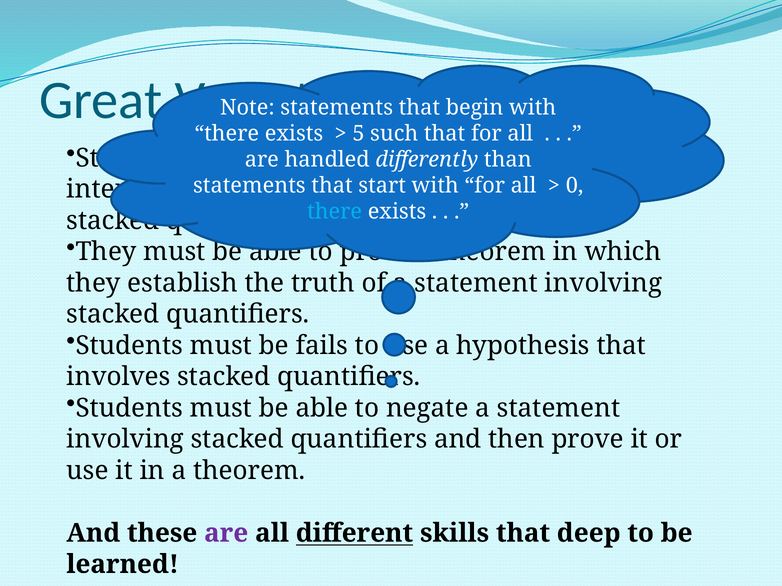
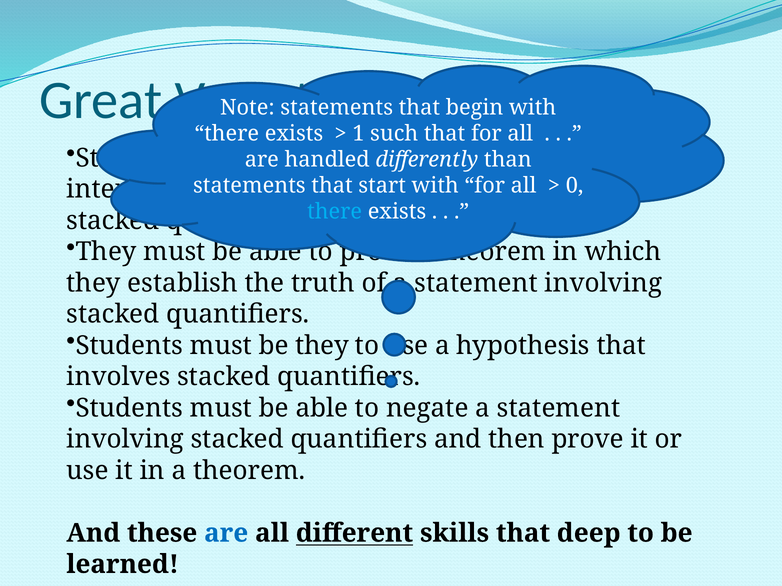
5: 5 -> 1 (358, 134)
be fails: fails -> they (322, 346)
are colour: purple -> blue (226, 533)
